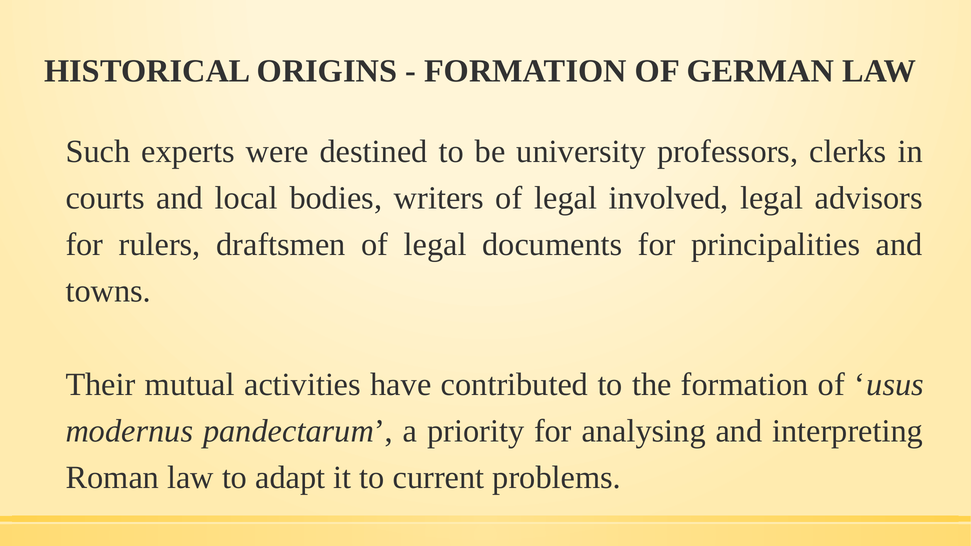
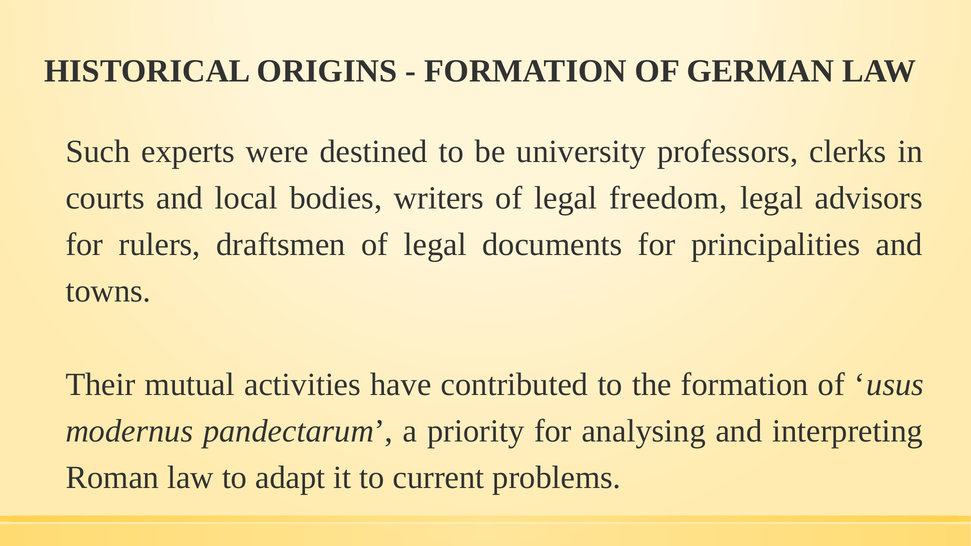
involved: involved -> freedom (668, 198)
